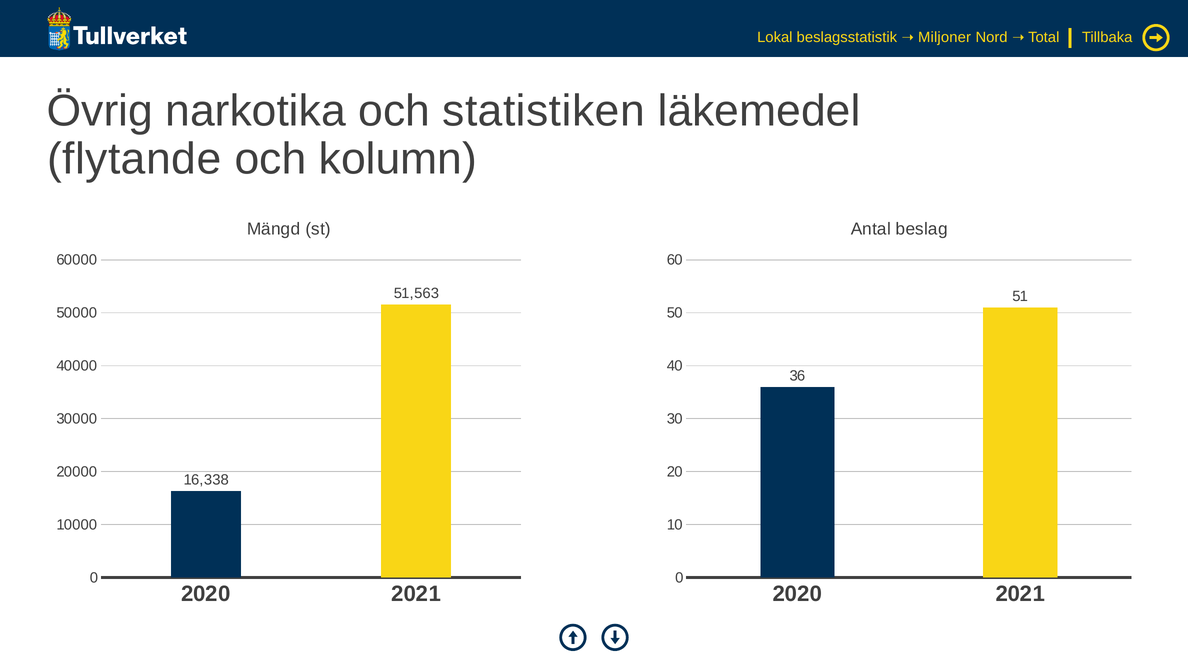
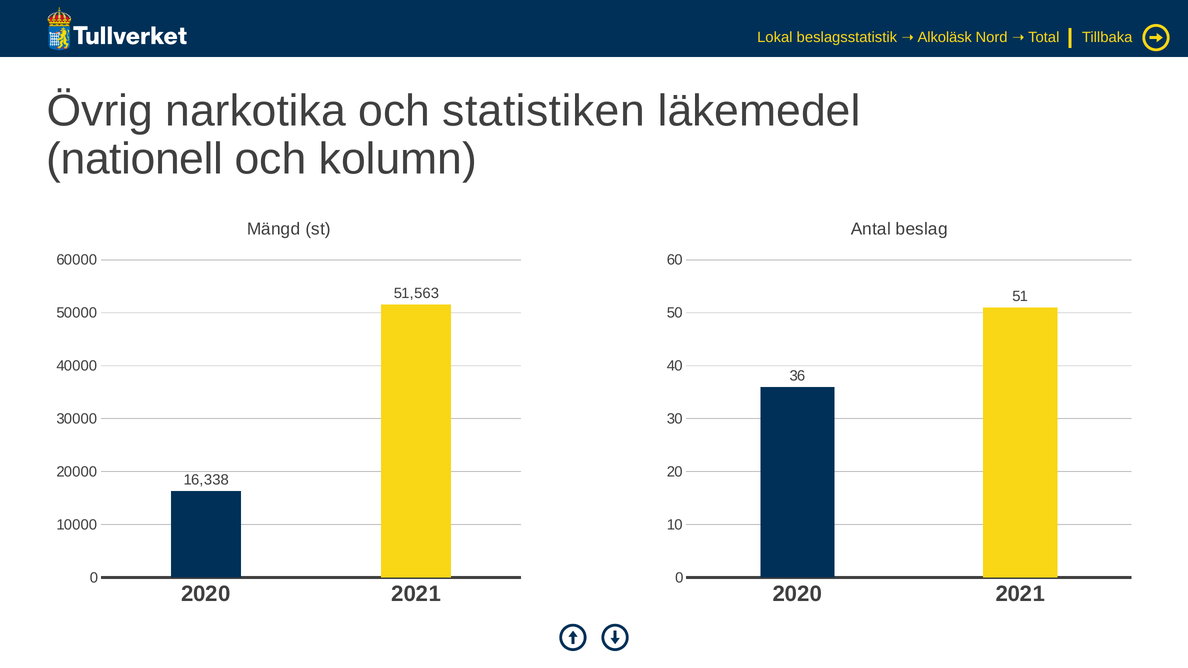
Miljoner: Miljoner -> Alkoläsk (945, 38)
flytande: flytande -> nationell (135, 159)
